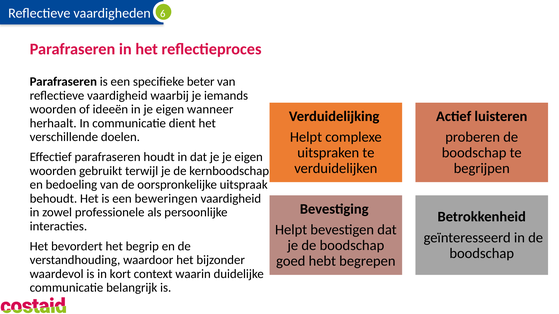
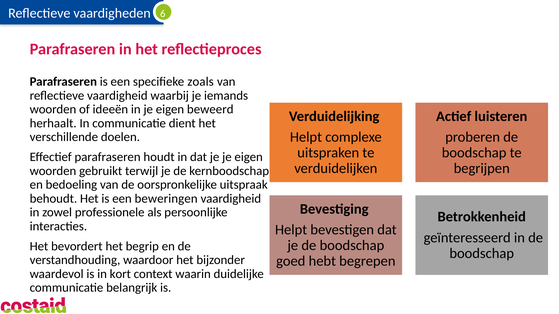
beter: beter -> zoals (201, 82)
wanneer: wanneer -> beweerd (210, 110)
